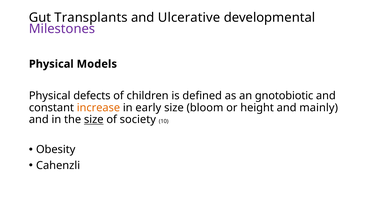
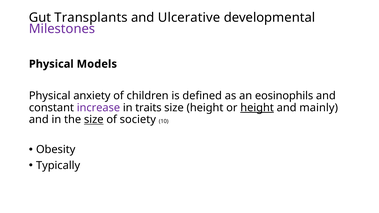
defects: defects -> anxiety (92, 96)
gnotobiotic: gnotobiotic -> eosinophils (284, 96)
increase colour: orange -> purple (98, 108)
early: early -> traits (148, 108)
size bloom: bloom -> height (205, 108)
height underline: none -> present (257, 108)
Cahenzli: Cahenzli -> Typically (58, 166)
